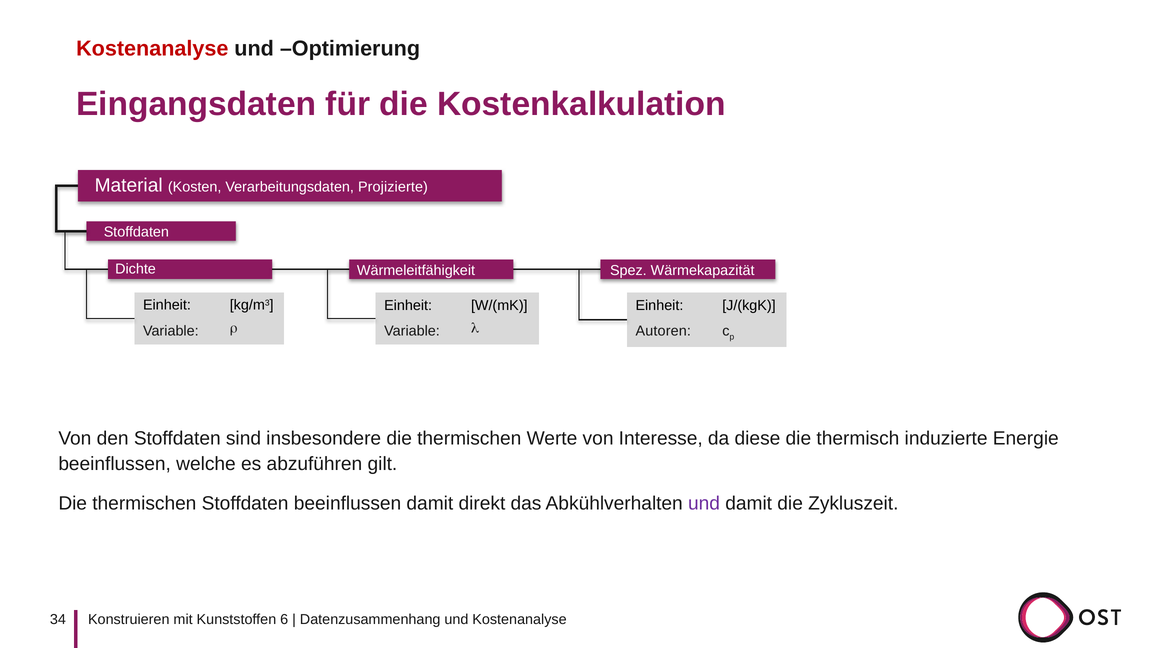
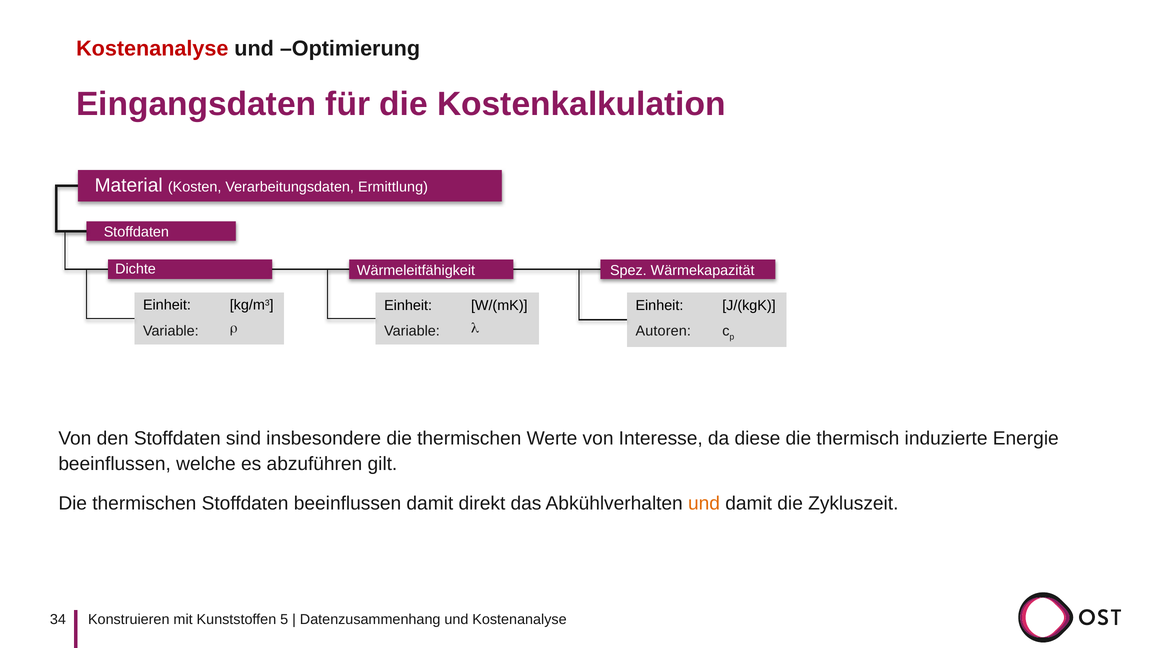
Projizierte: Projizierte -> Ermittlung (393, 187)
und colour: purple -> orange (704, 503)
6: 6 -> 5 (284, 619)
